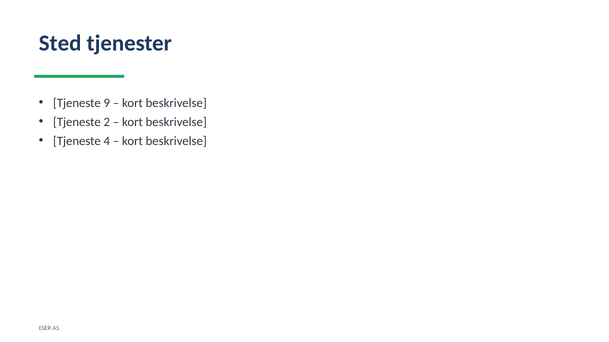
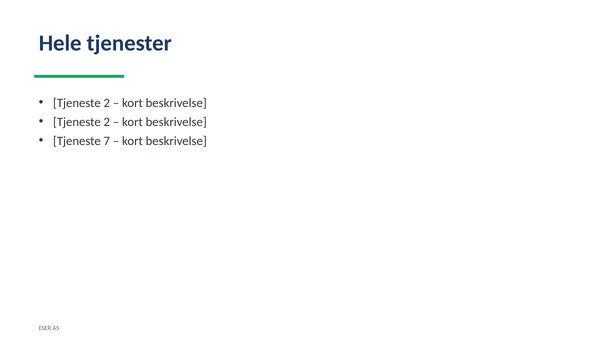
Sted: Sted -> Hele (60, 43)
9: 9 -> 2 (107, 103)
4: 4 -> 7 (107, 141)
